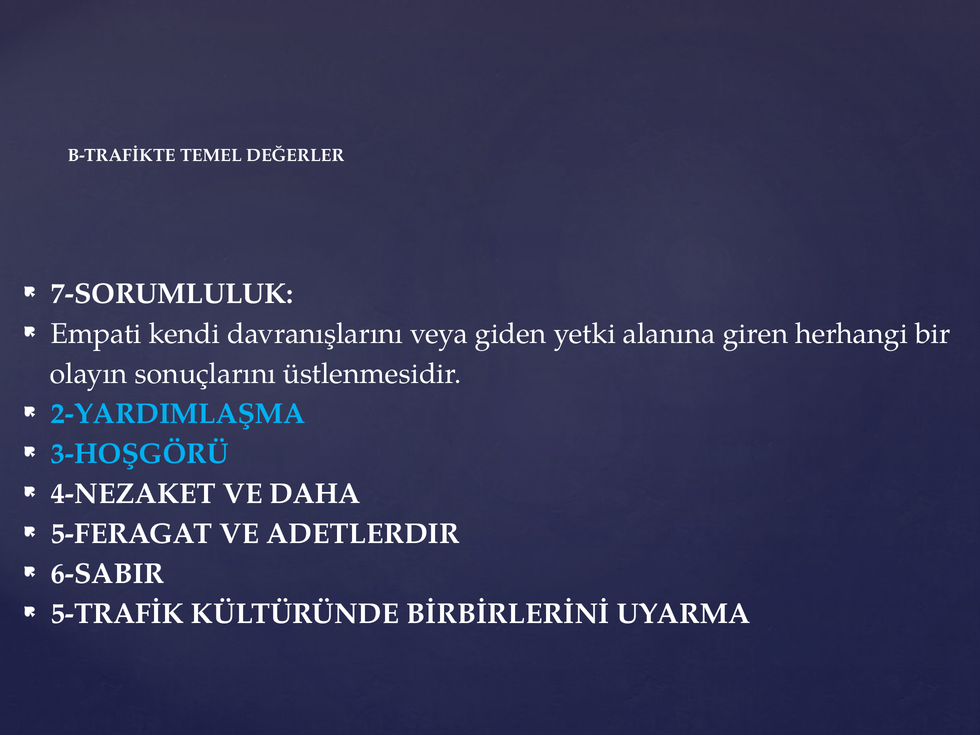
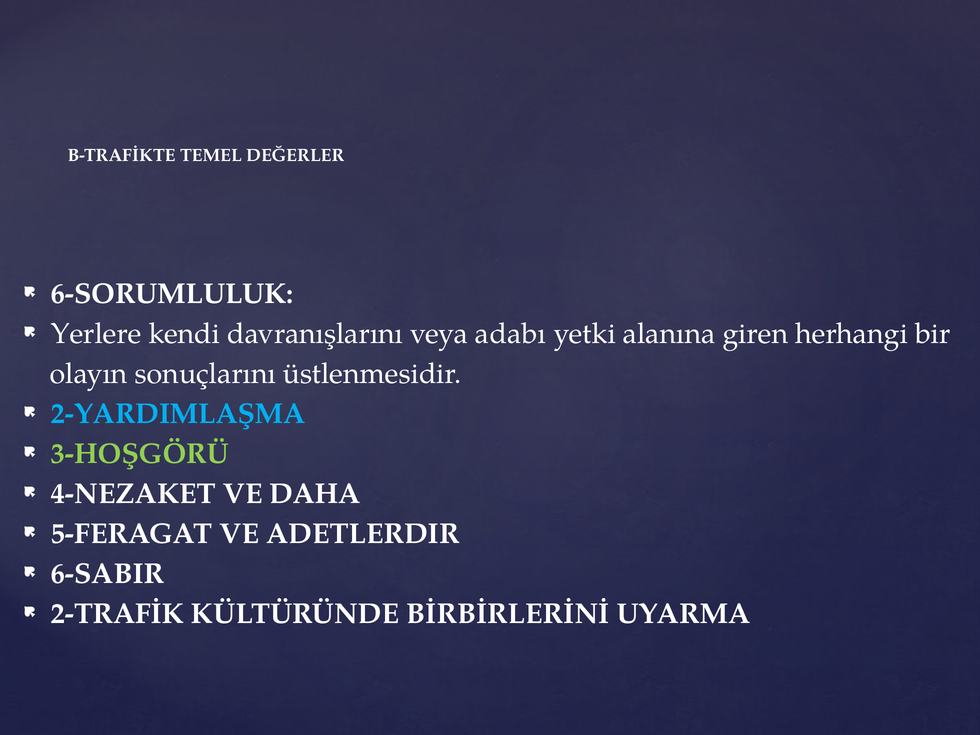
7-SORUMLULUK: 7-SORUMLULUK -> 6-SORUMLULUK (172, 294)
Empati: Empati -> Yerlere (96, 334)
giden: giden -> adabı (511, 334)
3-HOŞGÖRÜ colour: light blue -> light green (140, 454)
5-TRAFİK: 5-TRAFİK -> 2-TRAFİK (117, 614)
